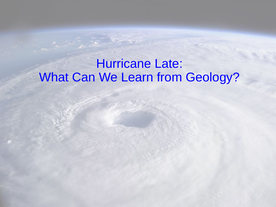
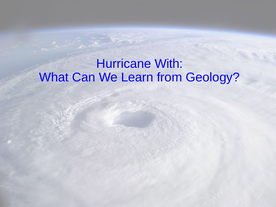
Late: Late -> With (169, 64)
